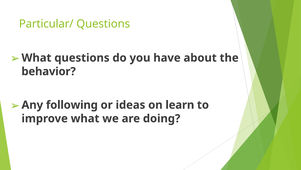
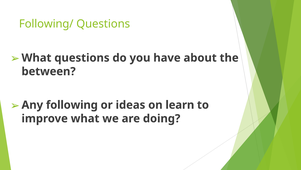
Particular/: Particular/ -> Following/ (46, 24)
behavior: behavior -> between (49, 71)
